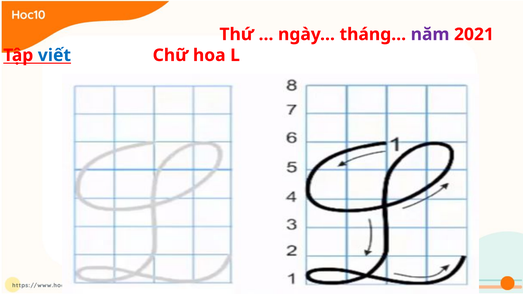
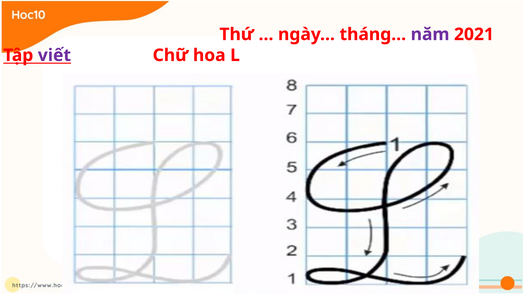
viết colour: blue -> purple (54, 55)
